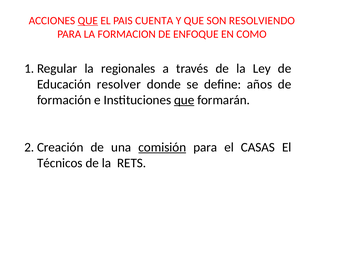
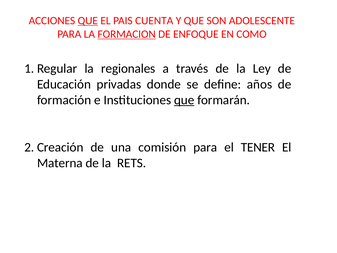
RESOLVIENDO: RESOLVIENDO -> ADOLESCENTE (262, 21)
FORMACION underline: none -> present (127, 34)
resolver: resolver -> privadas (119, 84)
comisión underline: present -> none (162, 147)
CASAS: CASAS -> TENER (258, 147)
Técnicos: Técnicos -> Materna (60, 163)
